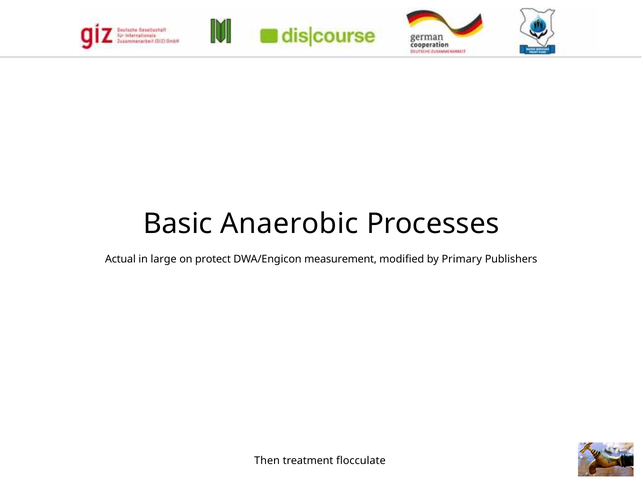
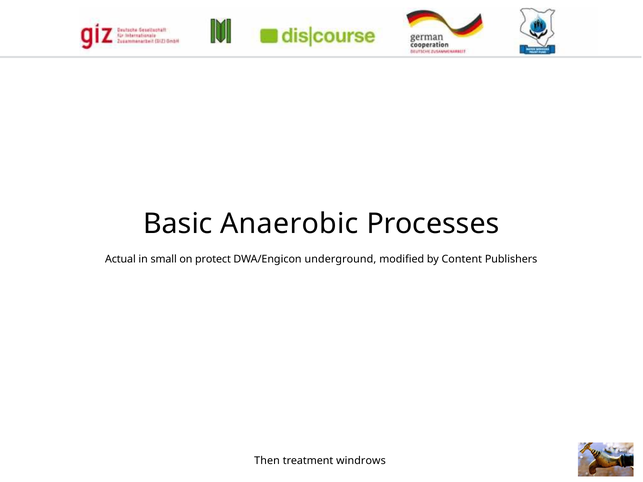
large: large -> small (164, 259)
measurement: measurement -> underground (340, 259)
Primary: Primary -> Content (462, 259)
flocculate: flocculate -> windrows (361, 461)
